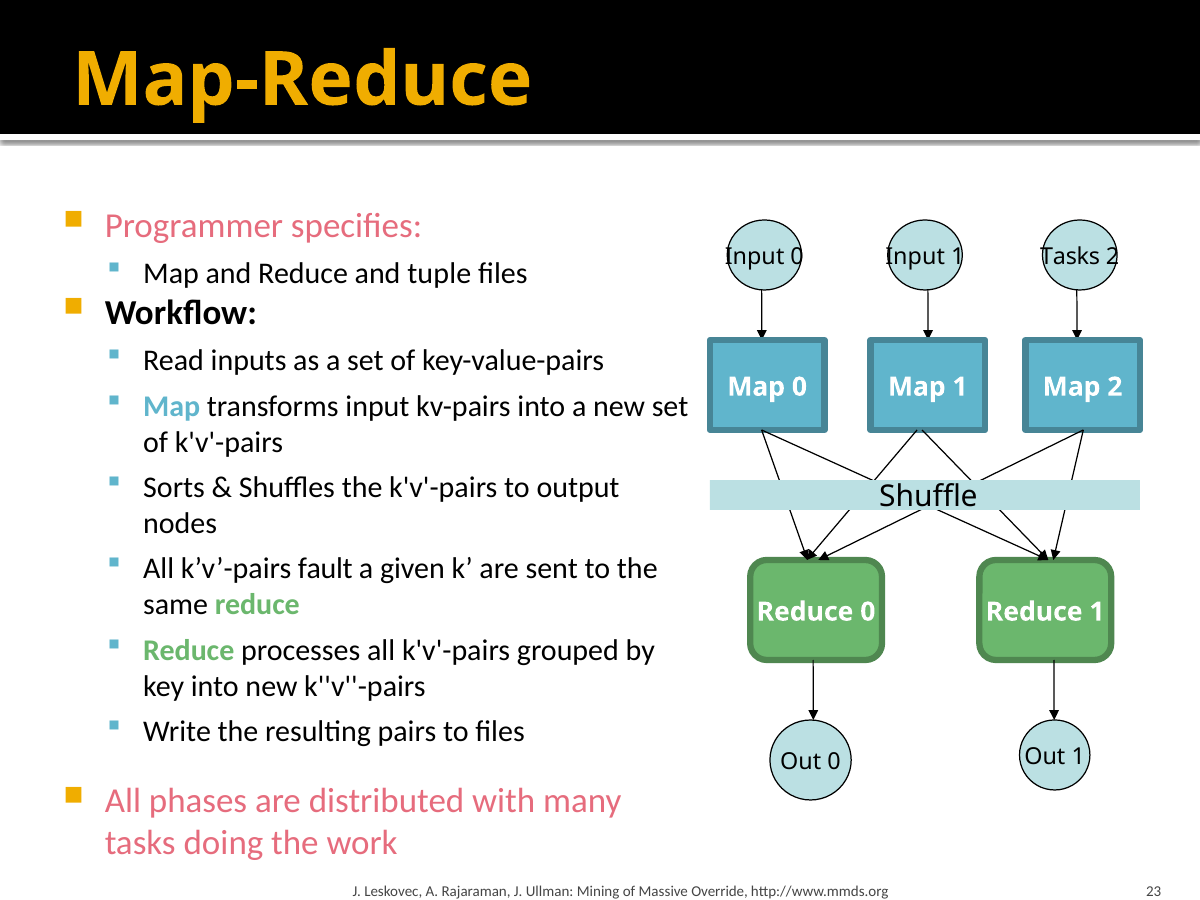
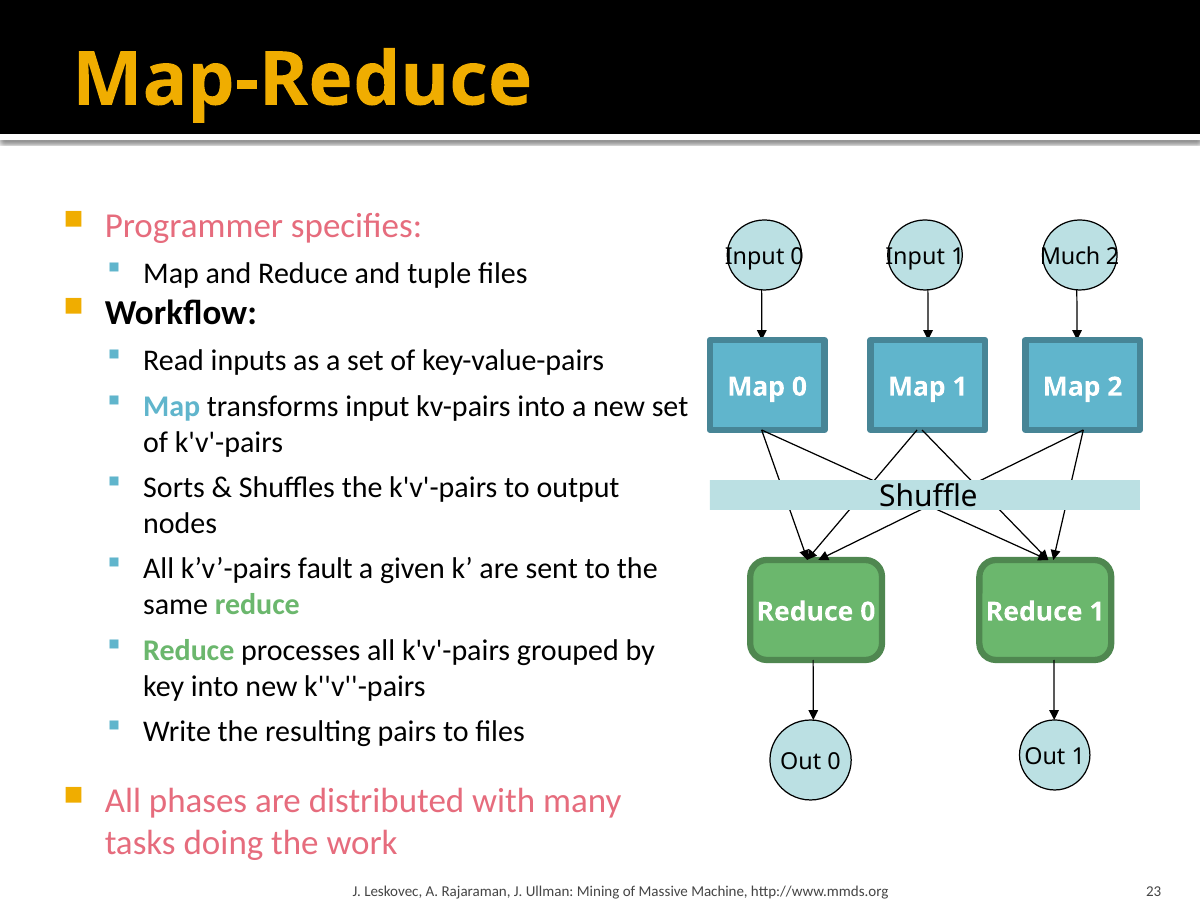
Tasks: Tasks -> Much (1070, 257)
Override: Override -> Machine (720, 892)
